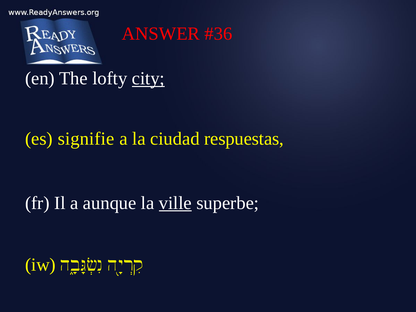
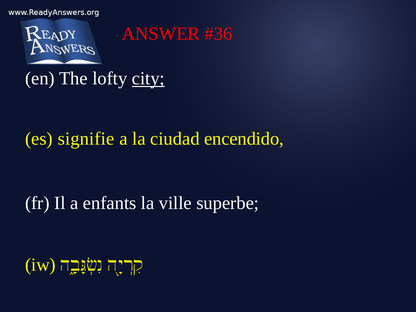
respuestas: respuestas -> encendido (244, 139)
aunque: aunque -> enfants (110, 203)
ville underline: present -> none (175, 203)
